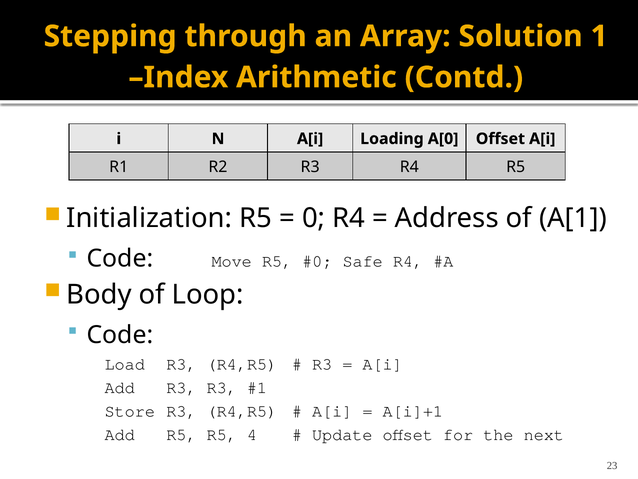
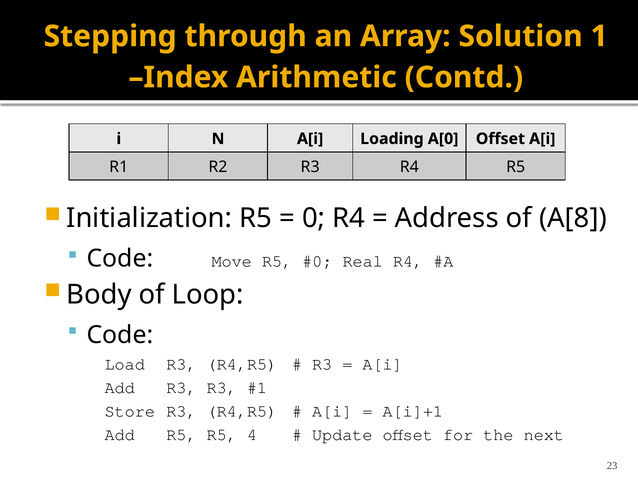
A[1: A[1 -> A[8 (573, 218)
Safe: Safe -> Real (363, 261)
